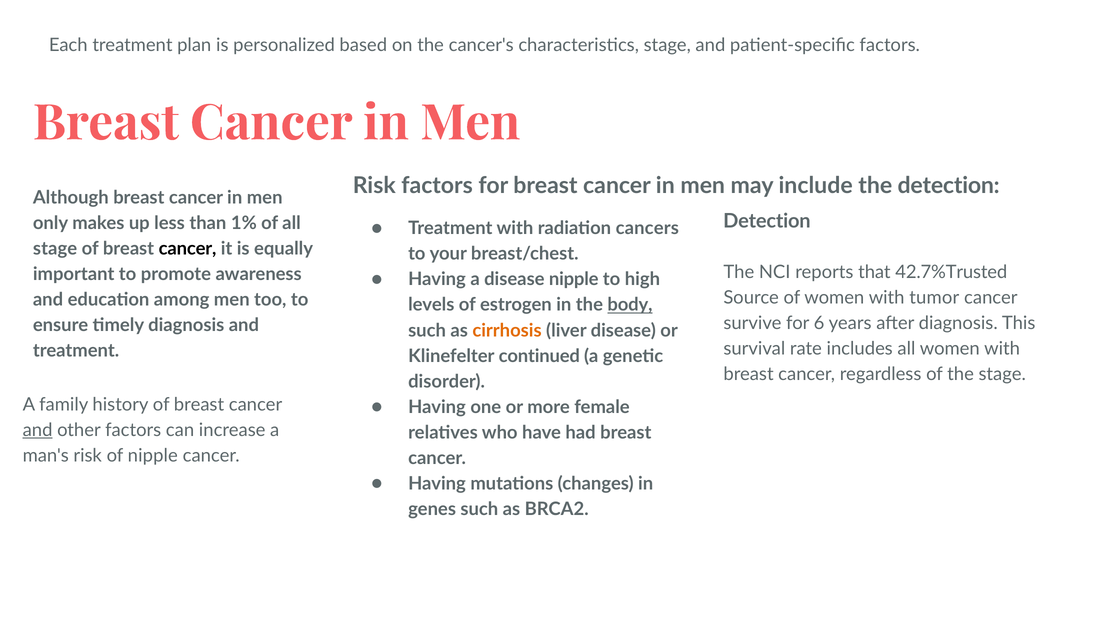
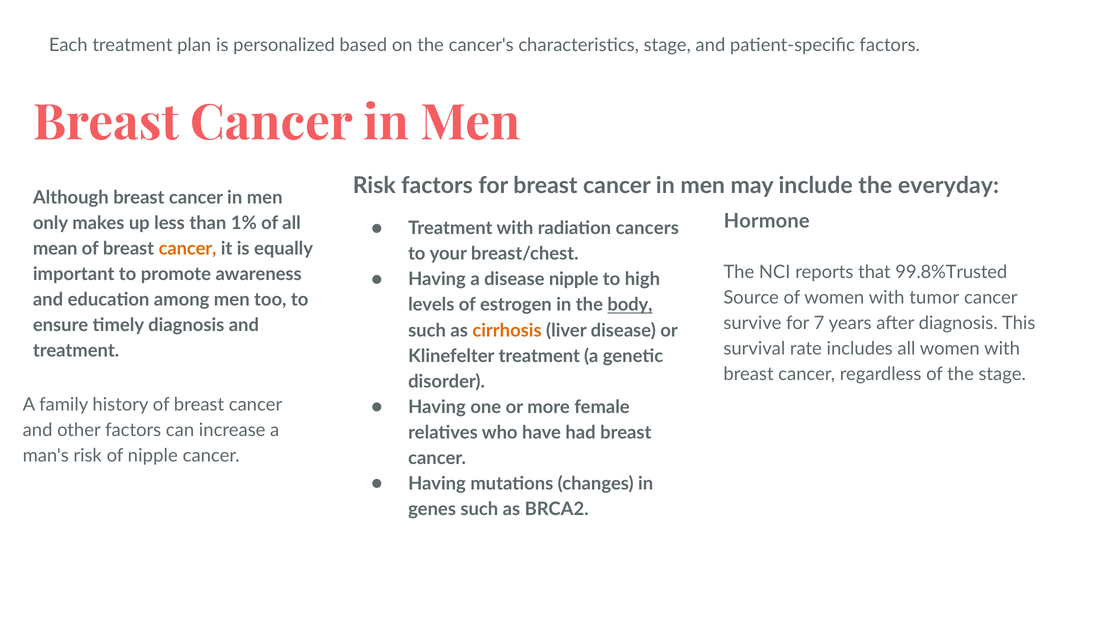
the detection: detection -> everyday (948, 186)
Detection: Detection -> Hormone (767, 221)
stage: stage -> mean (55, 249)
cancer colour: black -> orange (188, 249)
42.7%Trusted: 42.7%Trusted -> 99.8%Trusted (951, 272)
6: 6 -> 7 (819, 323)
Klinefelter continued: continued -> treatment (539, 356)
and underline: present -> none (38, 430)
